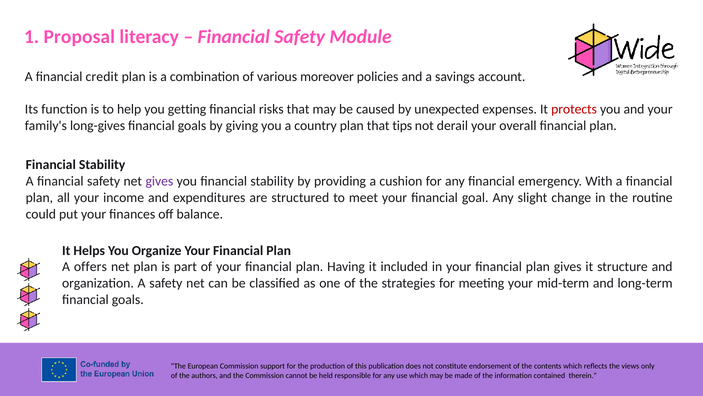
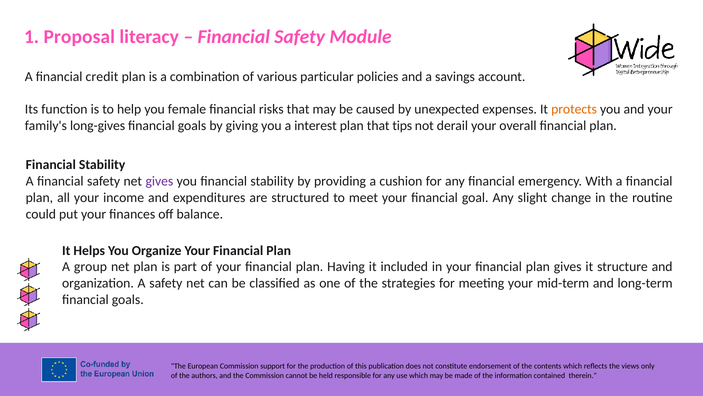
moreover: moreover -> particular (327, 77)
getting: getting -> female (187, 109)
protects colour: red -> orange (574, 109)
country: country -> interest (316, 126)
offers: offers -> group (90, 267)
